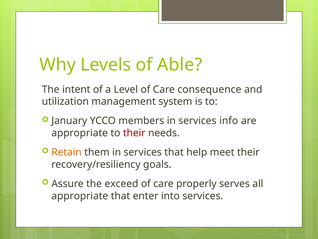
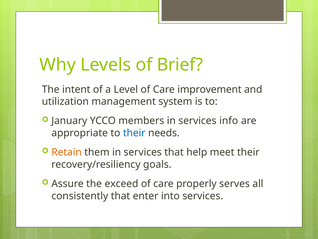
Able: Able -> Brief (180, 65)
consequence: consequence -> improvement (209, 89)
their colour: red -> blue (134, 133)
appropriate: appropriate -> consistently (80, 196)
